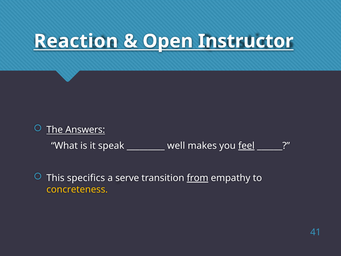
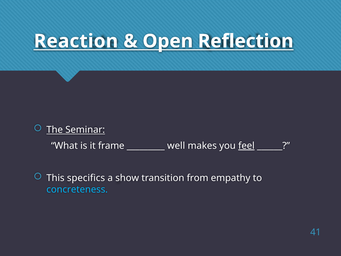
Instructor: Instructor -> Reflection (246, 41)
Answers: Answers -> Seminar (85, 130)
speak: speak -> frame (111, 146)
serve: serve -> show (127, 178)
from underline: present -> none (198, 178)
concreteness colour: yellow -> light blue (77, 189)
